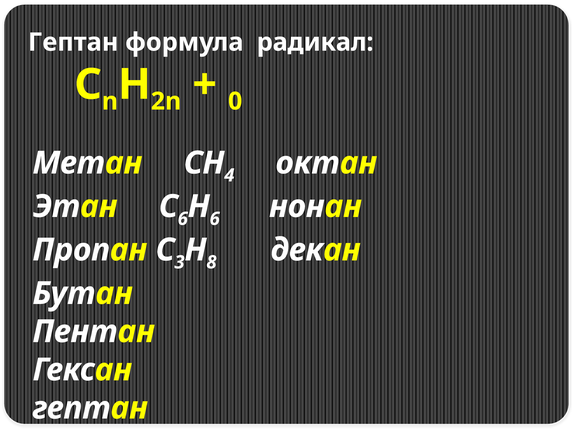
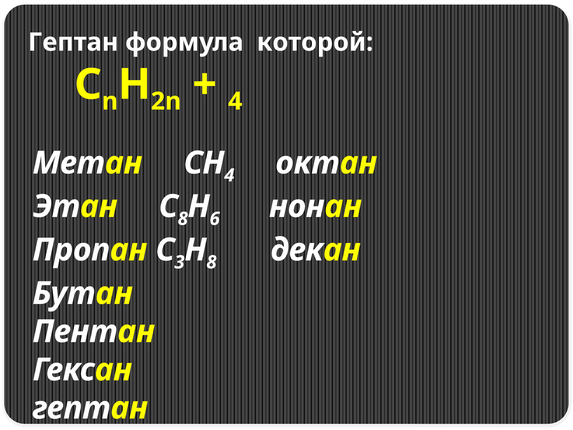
радикал: радикал -> которой (315, 42)
0: 0 -> 4 (235, 101)
6: 6 -> 8 (183, 219)
